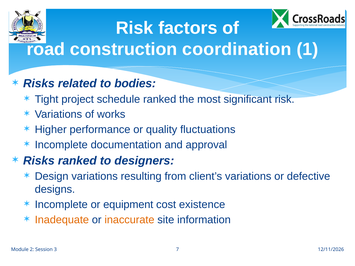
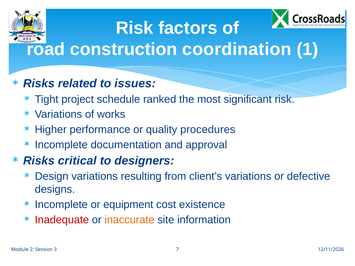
bodies: bodies -> issues (135, 84)
fluctuations: fluctuations -> procedures (208, 130)
Risks ranked: ranked -> critical (77, 161)
Inadequate colour: orange -> red (62, 220)
